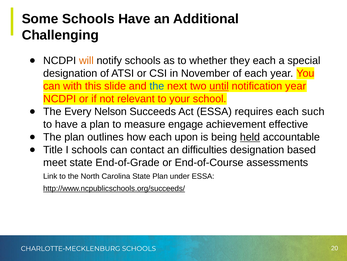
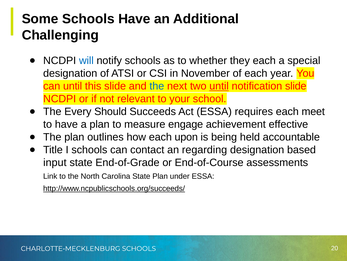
will colour: orange -> blue (86, 60)
can with: with -> until (73, 86)
notification year: year -> slide (296, 86)
Nelson: Nelson -> Should (110, 111)
such: such -> meet (313, 111)
held underline: present -> none (250, 137)
difficulties: difficulties -> regarding (205, 149)
meet: meet -> input (55, 162)
